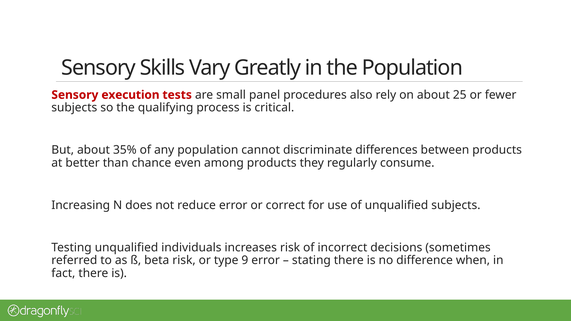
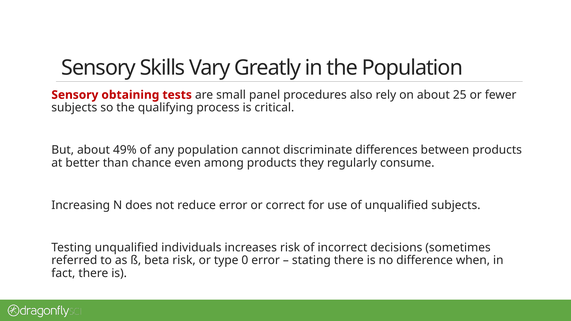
execution: execution -> obtaining (130, 95)
35%: 35% -> 49% (125, 150)
9: 9 -> 0 (245, 261)
